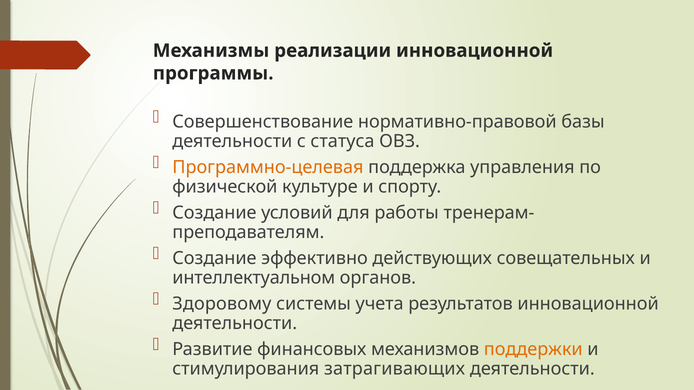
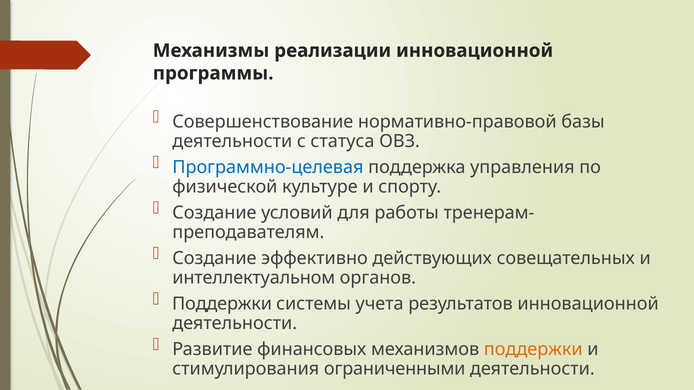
Программно-целевая colour: orange -> blue (268, 168)
Здоровому: Здоровому -> Поддержки (222, 304)
затрагивающих: затрагивающих -> ограниченными (395, 369)
